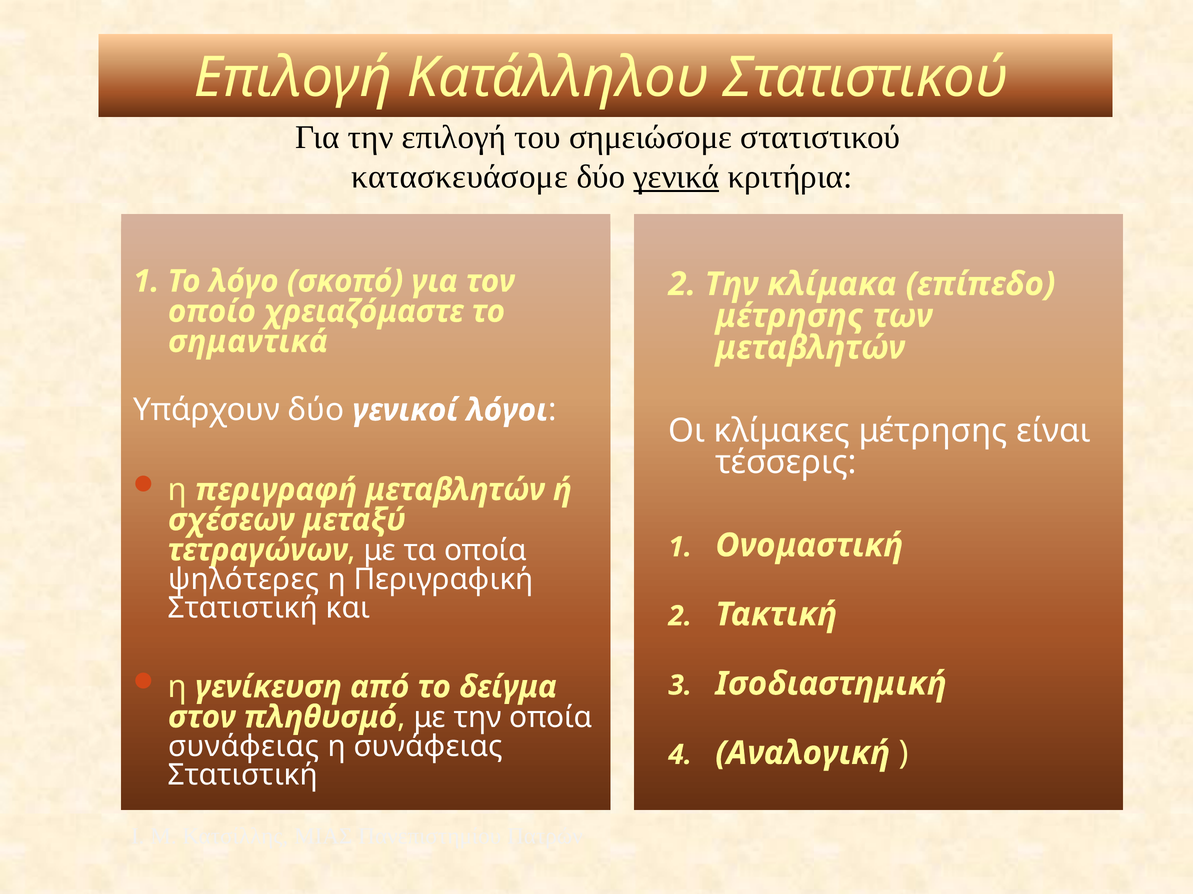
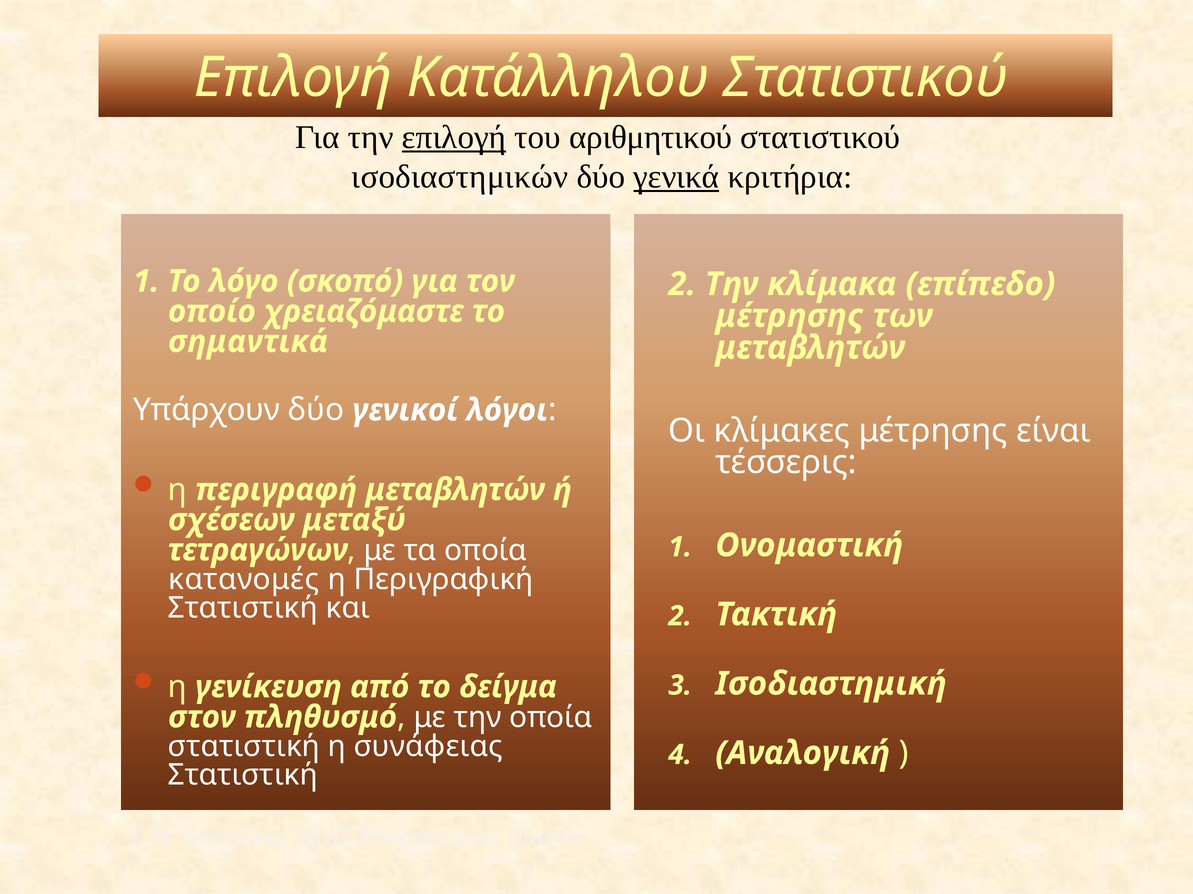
επιλογή underline: none -> present (454, 137)
σημειώσομε: σημειώσομε -> αριθμητικού (651, 137)
κατασκευάσομε: κατασκευάσομε -> ισοδιαστημικών (460, 177)
ψηλότερες: ψηλότερες -> κατανομές (244, 580)
συνάφειας: συνάφειας -> στατιστική (244, 747)
